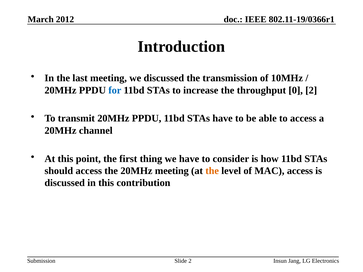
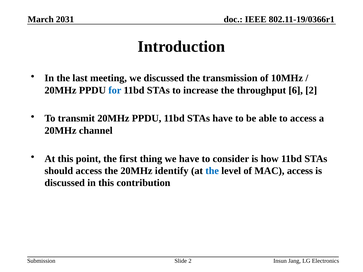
2012: 2012 -> 2031 (65, 19)
0: 0 -> 6 (296, 90)
20MHz meeting: meeting -> identify (172, 171)
the colour: orange -> blue (212, 171)
